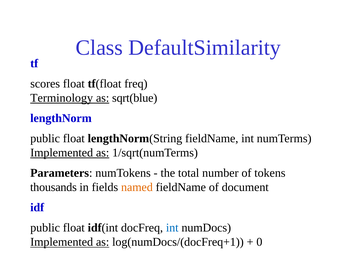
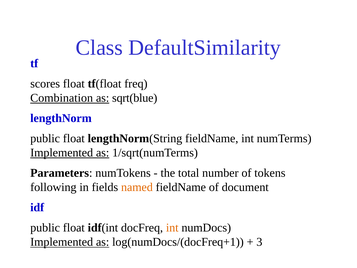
Terminology: Terminology -> Combination (62, 98)
thousands: thousands -> following (53, 187)
int colour: blue -> orange (172, 227)
0: 0 -> 3 (259, 242)
